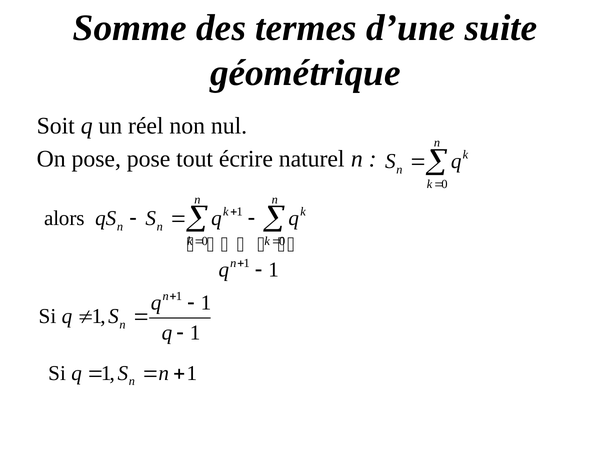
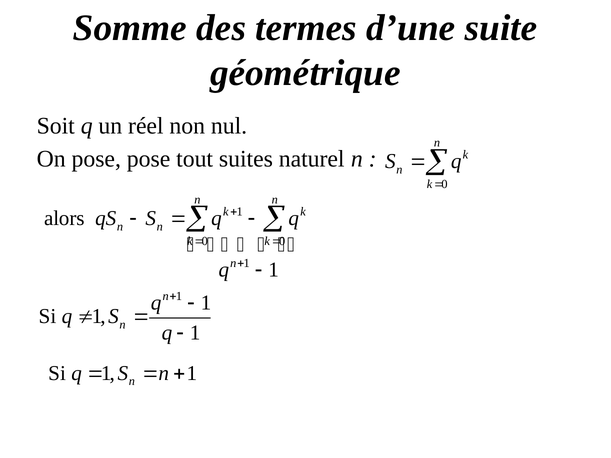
écrire: écrire -> suites (246, 159)
